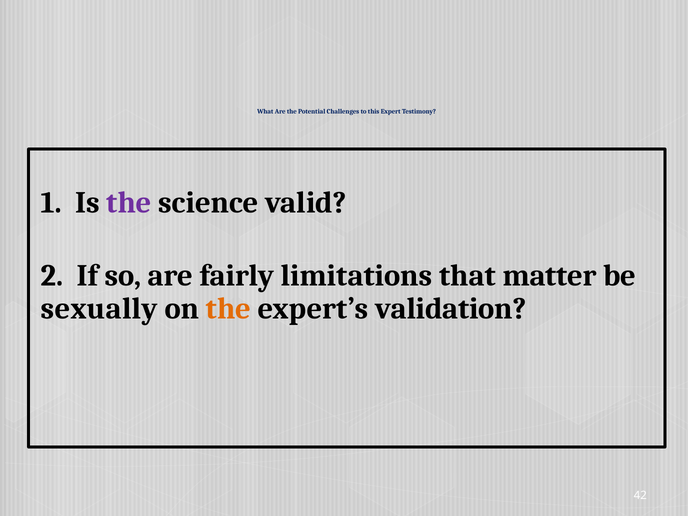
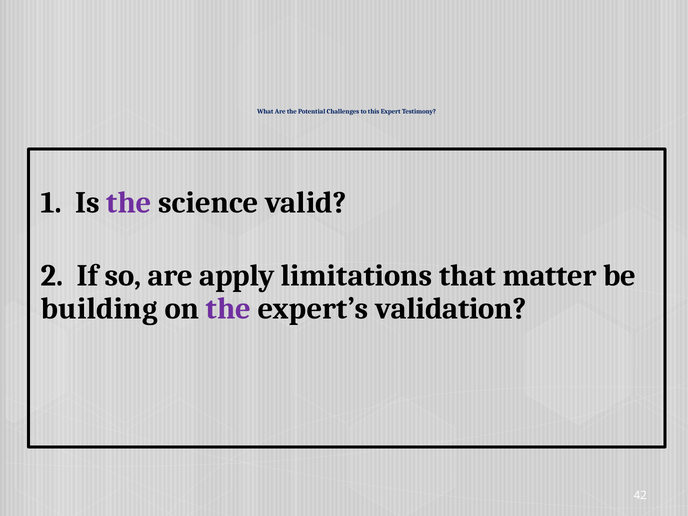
fairly: fairly -> apply (237, 276)
sexually: sexually -> building (99, 309)
the colour: orange -> purple (229, 309)
